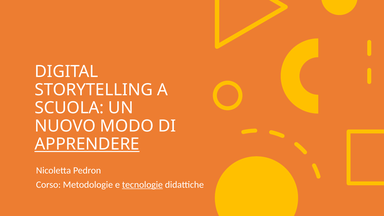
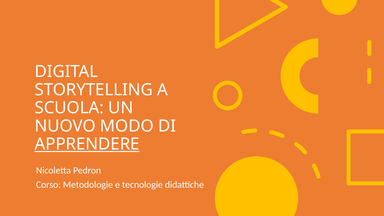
tecnologie underline: present -> none (142, 185)
